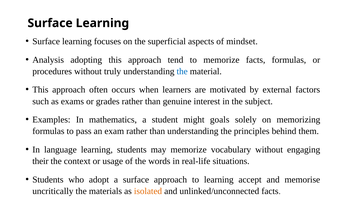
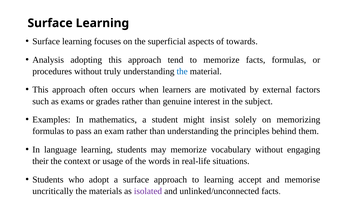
mindset: mindset -> towards (242, 41)
goals: goals -> insist (220, 120)
isolated colour: orange -> purple (148, 191)
